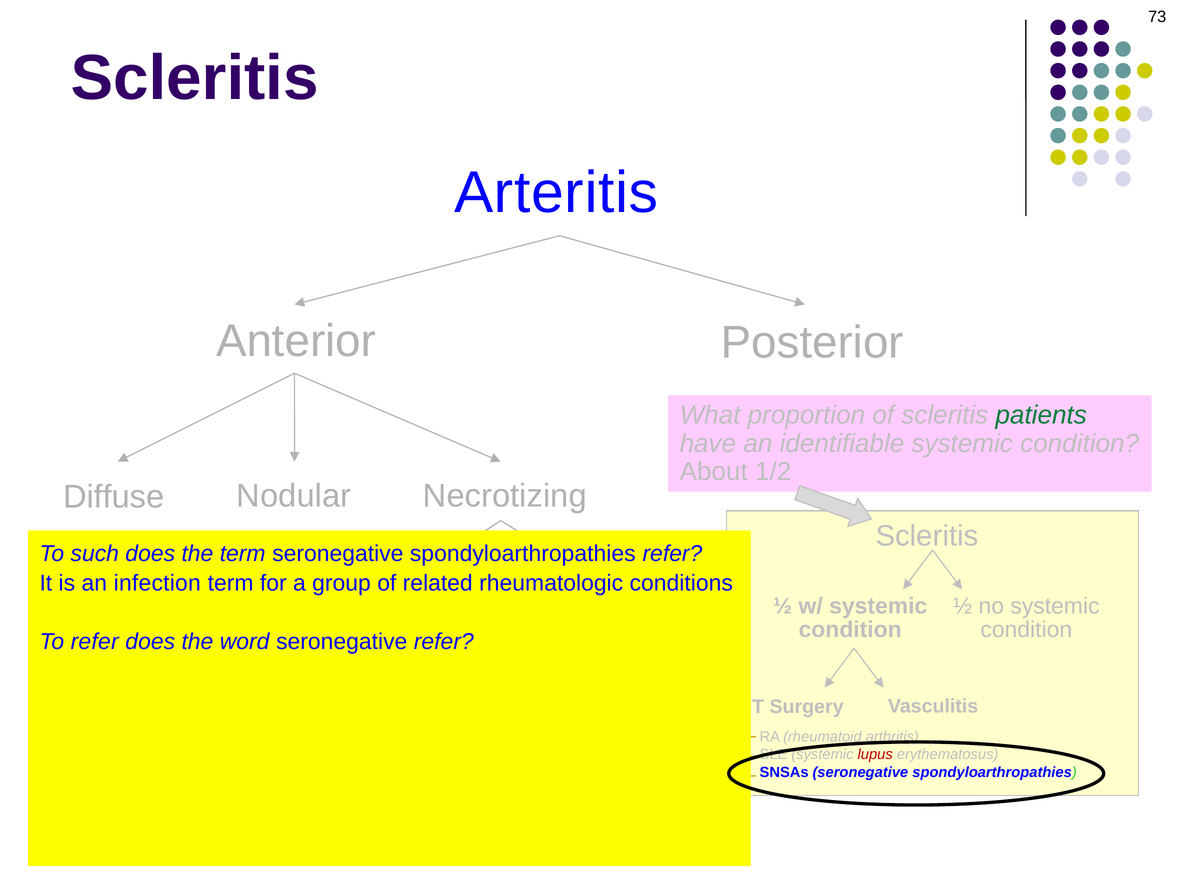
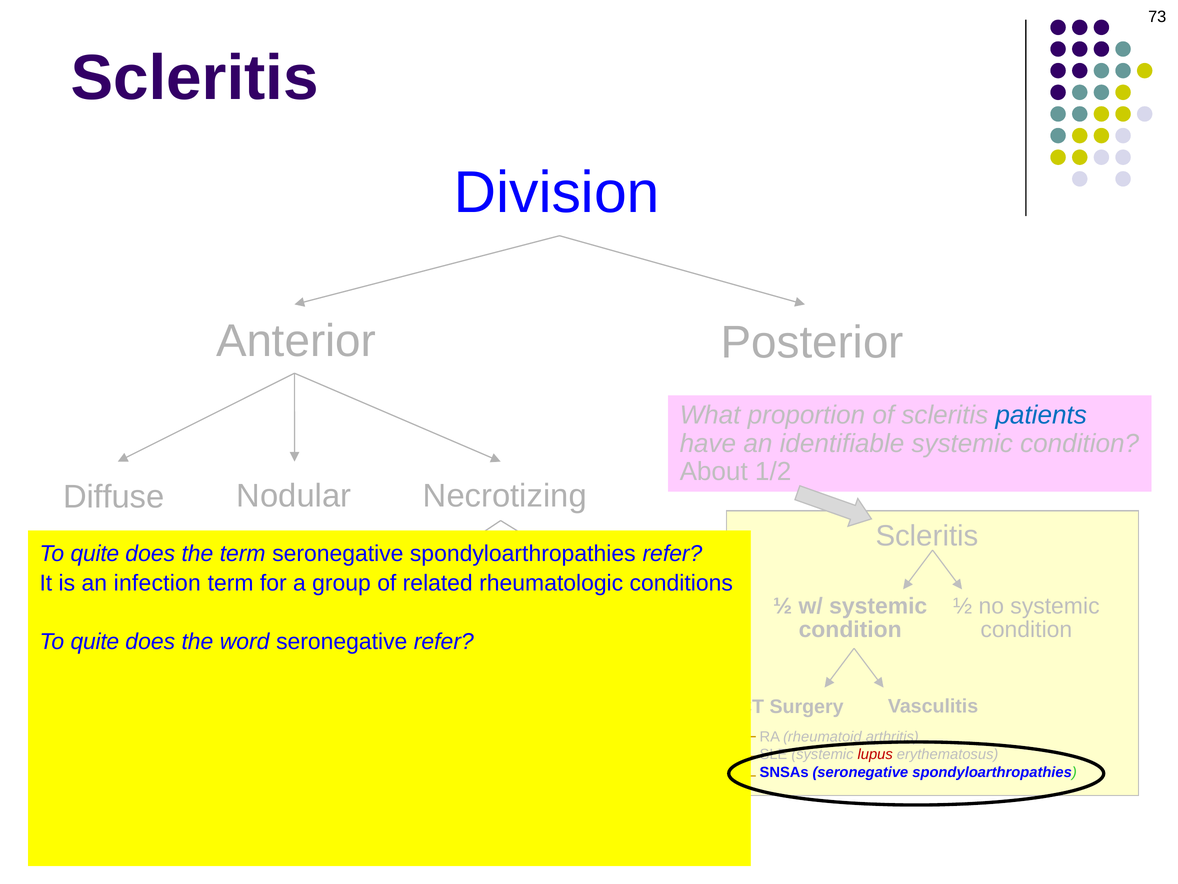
Arteritis: Arteritis -> Division (557, 192)
patients colour: green -> blue (1041, 415)
such: such -> quite (95, 553)
refer: refer -> quite (95, 642)
